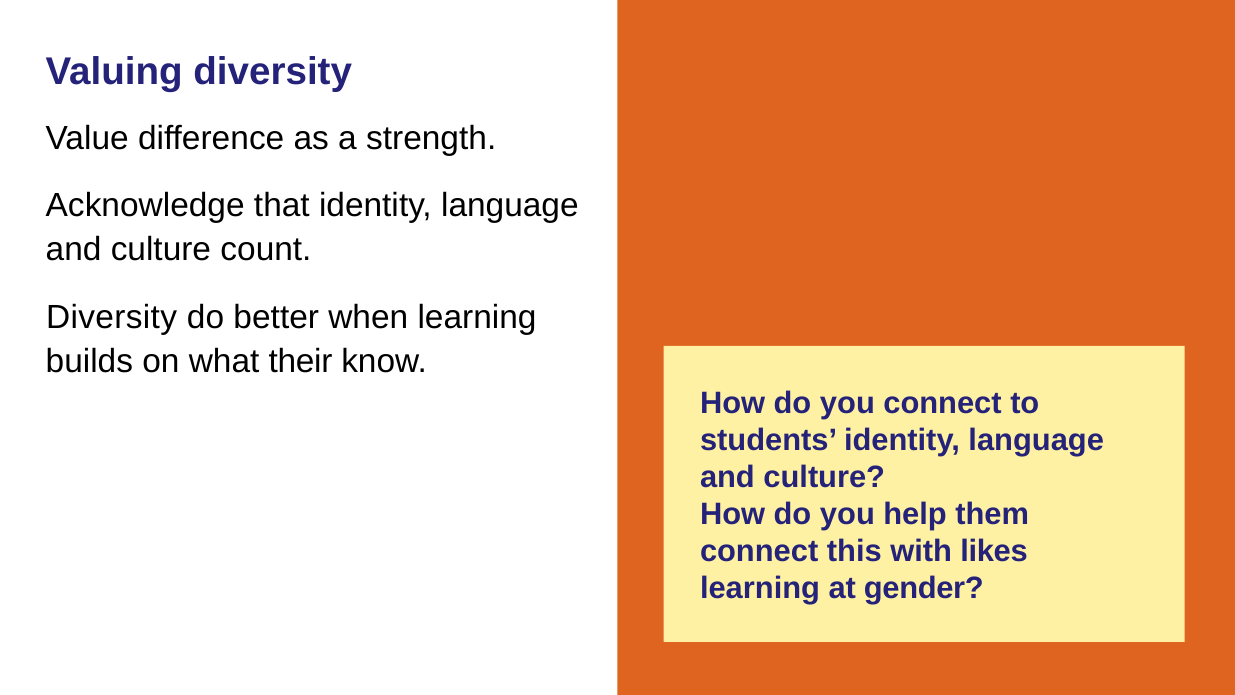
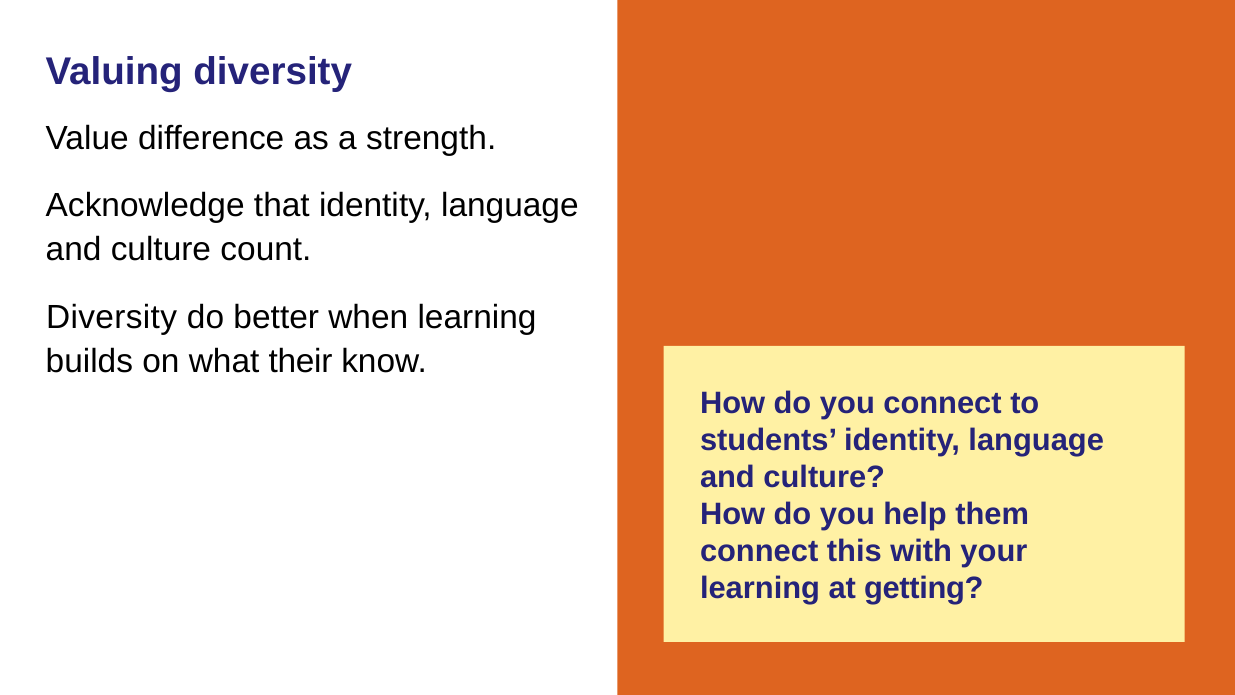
likes: likes -> your (994, 551)
gender: gender -> getting (924, 588)
